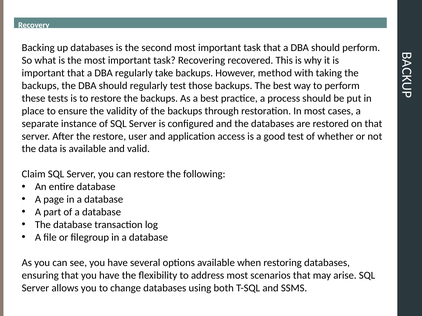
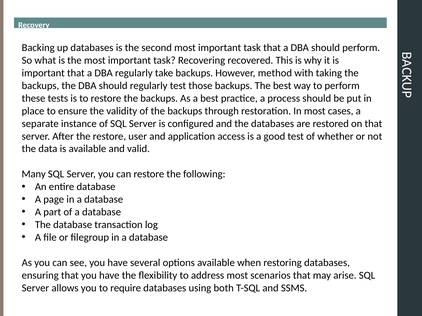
Claim: Claim -> Many (34, 174)
change: change -> require (126, 288)
